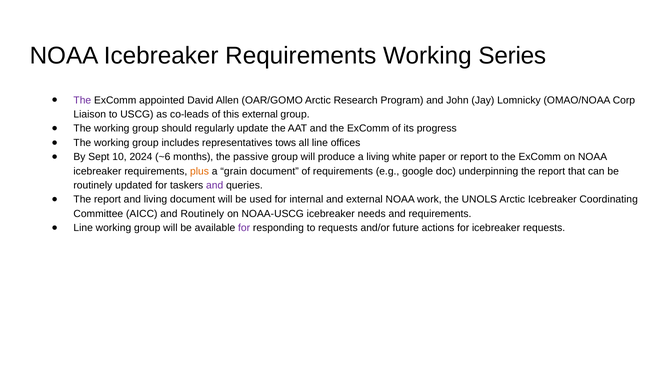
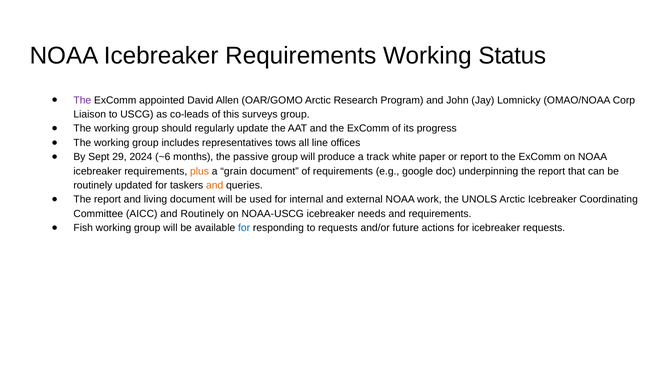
Series: Series -> Status (512, 56)
this external: external -> surveys (260, 114)
10: 10 -> 29 (119, 157)
a living: living -> track (378, 157)
and colour: purple -> orange (215, 185)
Line: Line -> Fish (83, 228)
for colour: purple -> blue (244, 228)
